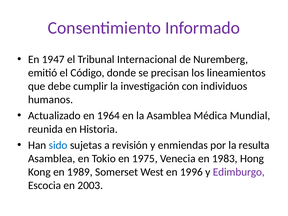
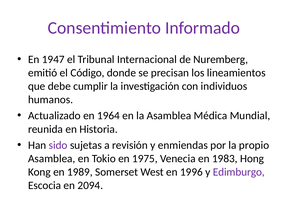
sido colour: blue -> purple (58, 145)
resulta: resulta -> propio (254, 145)
2003: 2003 -> 2094 (90, 185)
